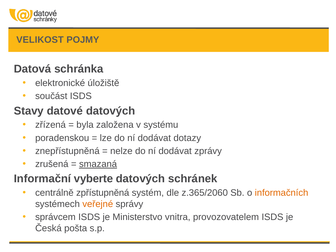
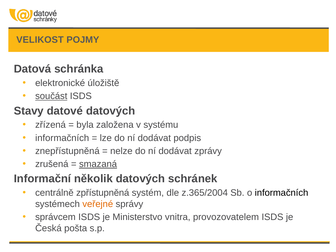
součást underline: none -> present (51, 96)
poradenskou: poradenskou -> informačních (62, 138)
dotazy: dotazy -> podpis (187, 138)
vyberte: vyberte -> několik (93, 179)
z.365/2060: z.365/2060 -> z.365/2004 (205, 193)
informačních colour: orange -> black (282, 193)
